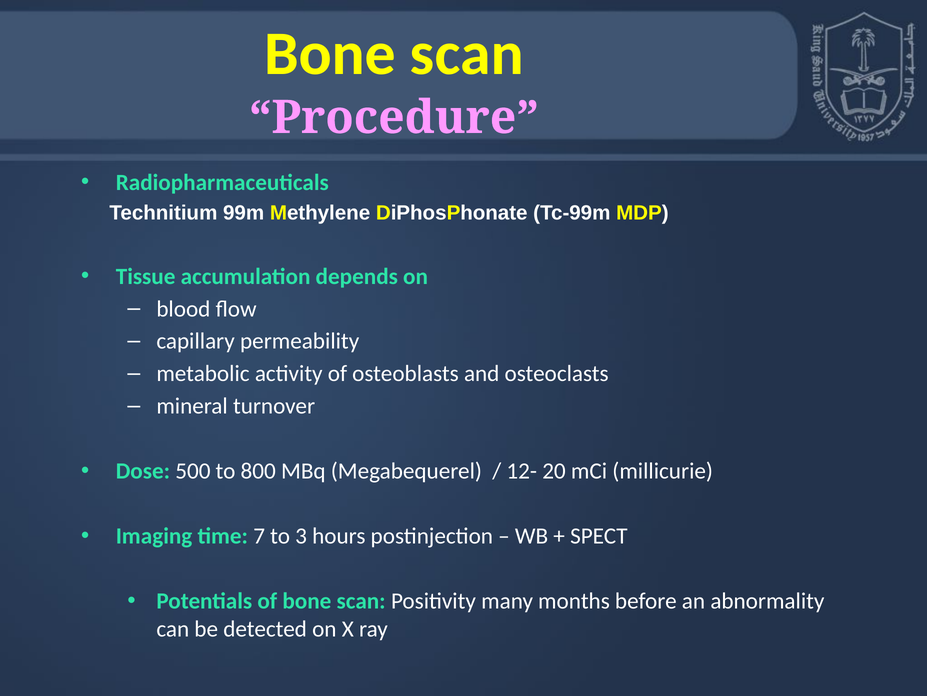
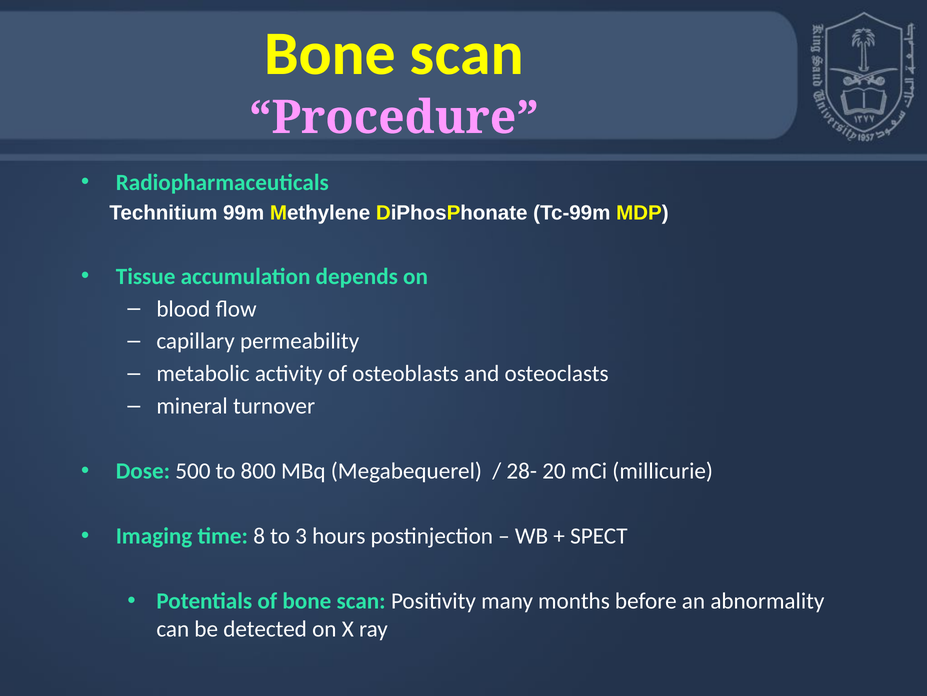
12-: 12- -> 28- (522, 471)
7: 7 -> 8 (259, 536)
